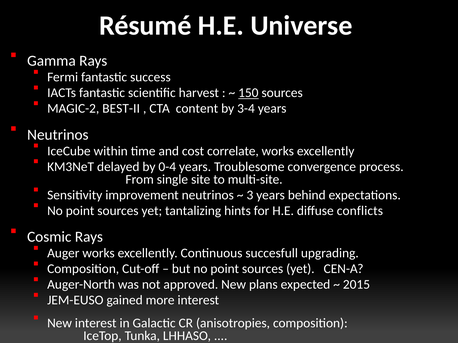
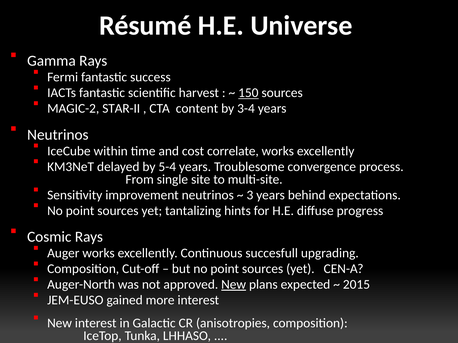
BEST-II: BEST-II -> STAR-II (121, 109)
0-4: 0-4 -> 5-4 (167, 167)
conflicts: conflicts -> progress (360, 211)
New underline: none -> present (234, 285)
